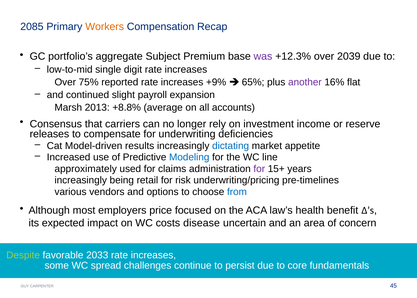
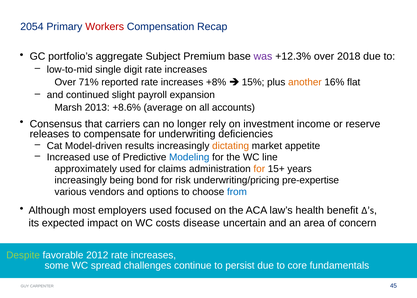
2085: 2085 -> 2054 (32, 27)
Workers colour: orange -> red (105, 27)
2039: 2039 -> 2018 (349, 56)
75%: 75% -> 71% (89, 82)
+9%: +9% -> +8% (216, 82)
65%: 65% -> 15% (253, 82)
another colour: purple -> orange (305, 82)
+8.8%: +8.8% -> +8.6% (127, 108)
dictating colour: blue -> orange (231, 146)
for colour: purple -> orange (259, 169)
retail: retail -> bond (147, 180)
pre-timelines: pre-timelines -> pre-expertise (311, 180)
employers price: price -> used (161, 210)
2033: 2033 -> 2012 (97, 255)
